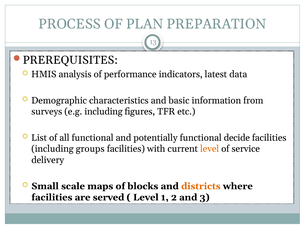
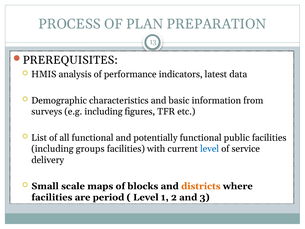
decide: decide -> public (237, 138)
level colour: orange -> blue (210, 149)
served: served -> period (109, 197)
